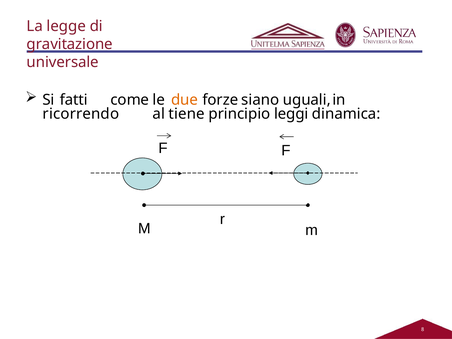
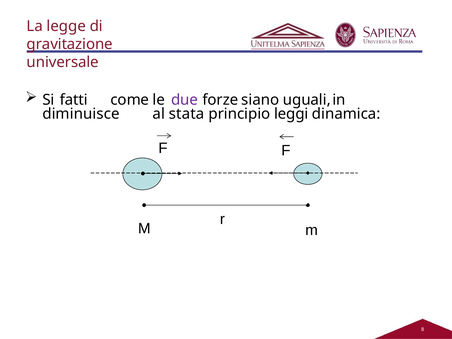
due colour: orange -> purple (185, 100)
ricorrendo: ricorrendo -> diminuisce (81, 114)
tiene: tiene -> stata (187, 114)
